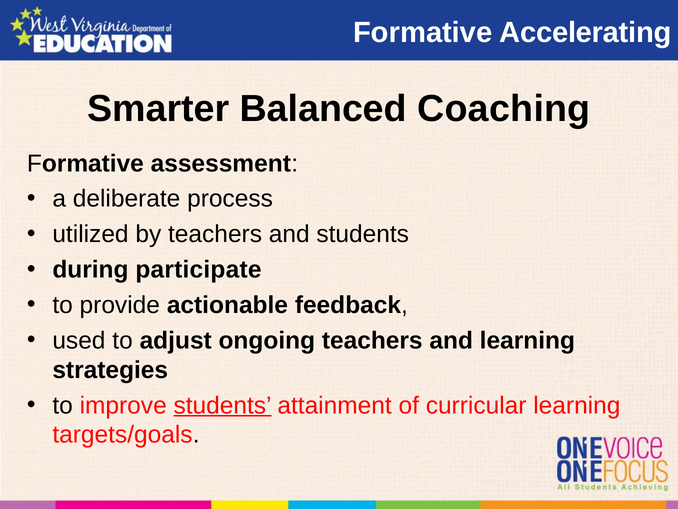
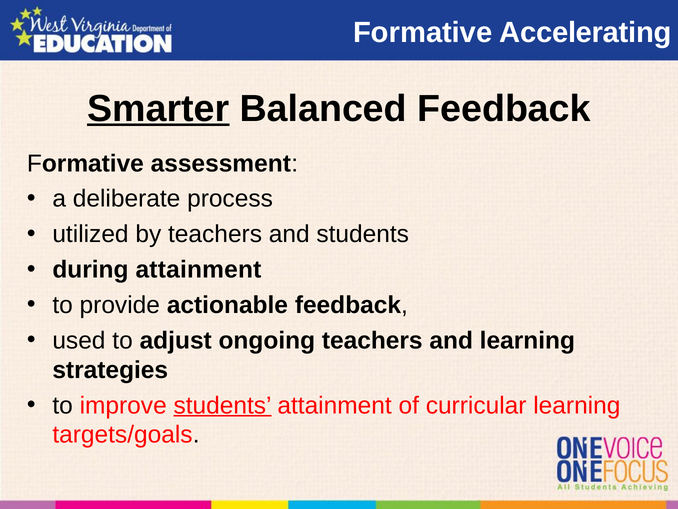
Smarter underline: none -> present (158, 108)
Balanced Coaching: Coaching -> Feedback (504, 108)
during participate: participate -> attainment (198, 270)
